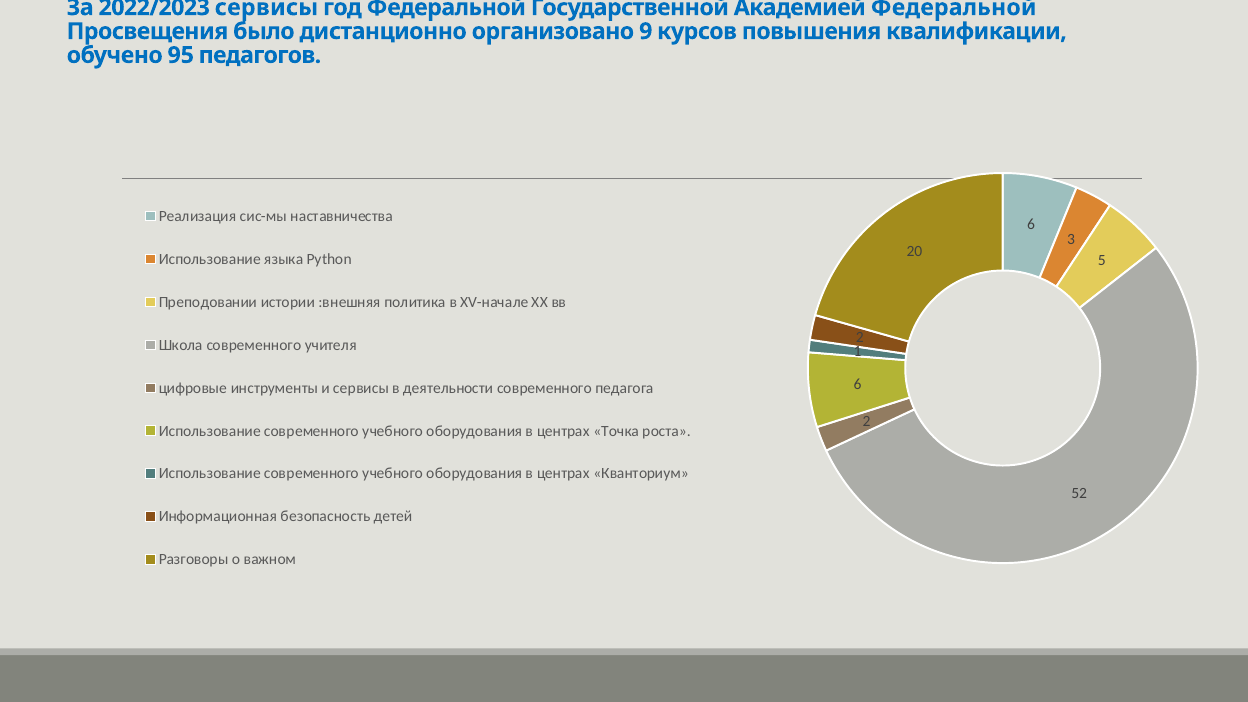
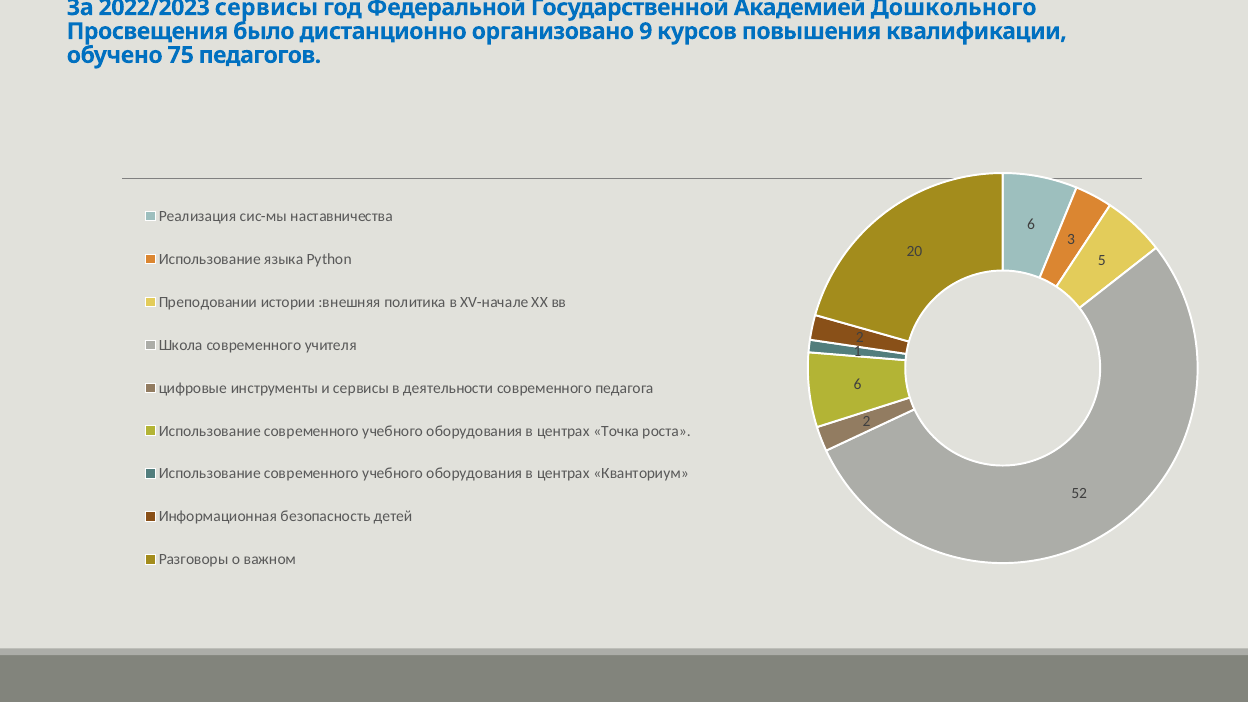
Академией Федеральной: Федеральной -> Дошкольного (954, 7)
95: 95 -> 75 (181, 55)
